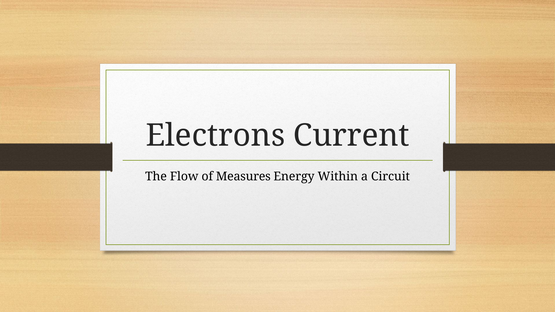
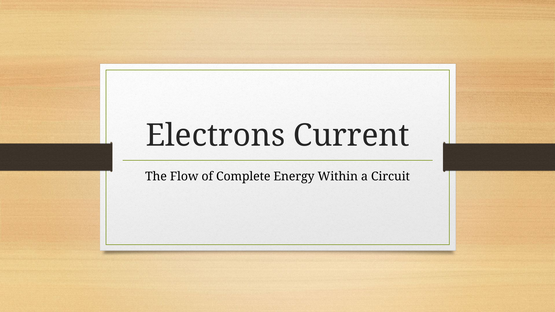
Measures: Measures -> Complete (243, 177)
